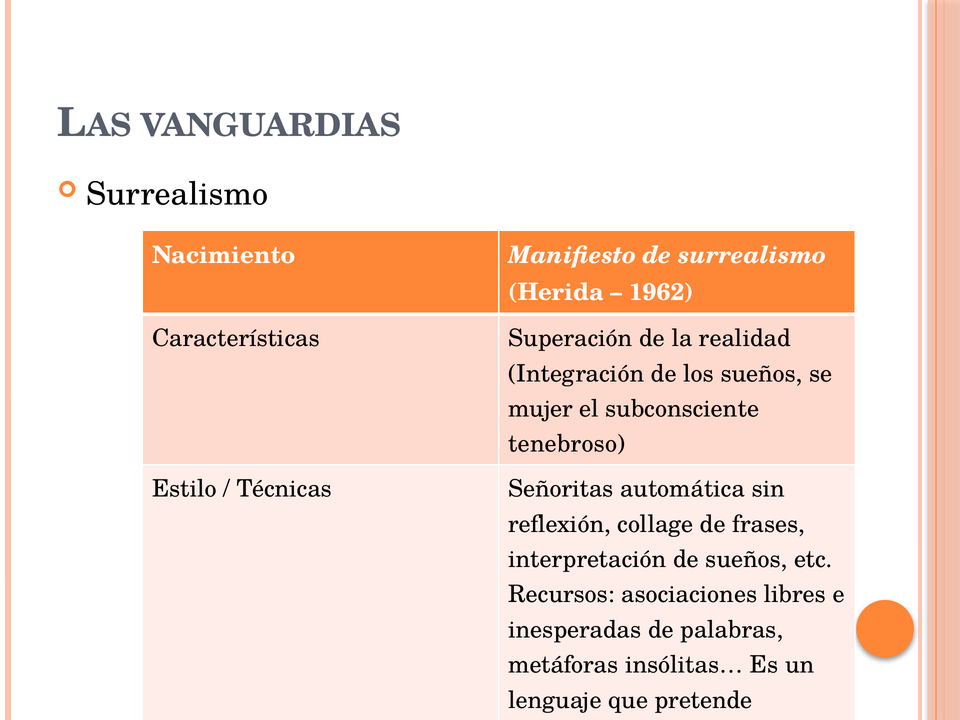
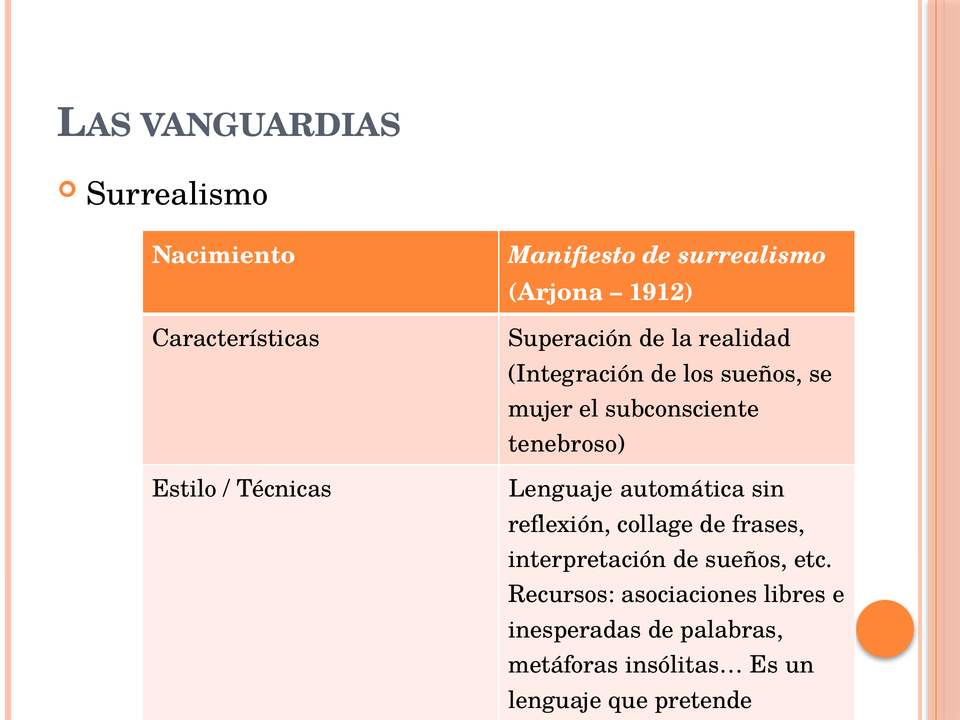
Herida: Herida -> Arjona (556, 293)
1962: 1962 -> 1912 (661, 293)
Técnicas Señoritas: Señoritas -> Lenguaje (561, 489)
